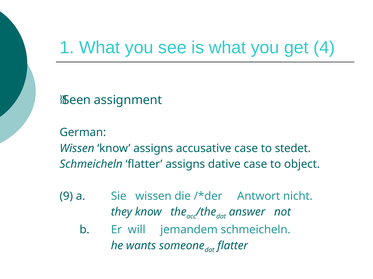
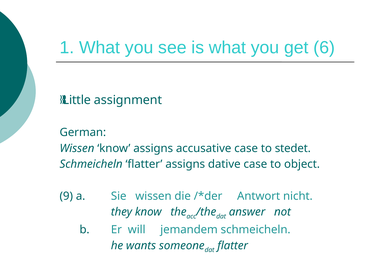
4: 4 -> 6 (324, 48)
Seen: Seen -> Little (77, 100)
